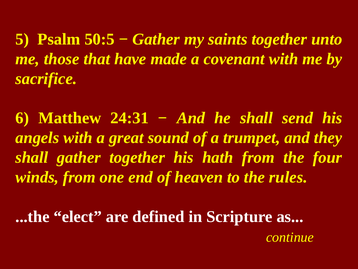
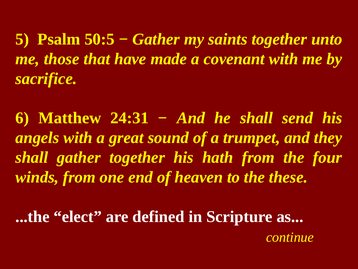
rules: rules -> these (288, 177)
